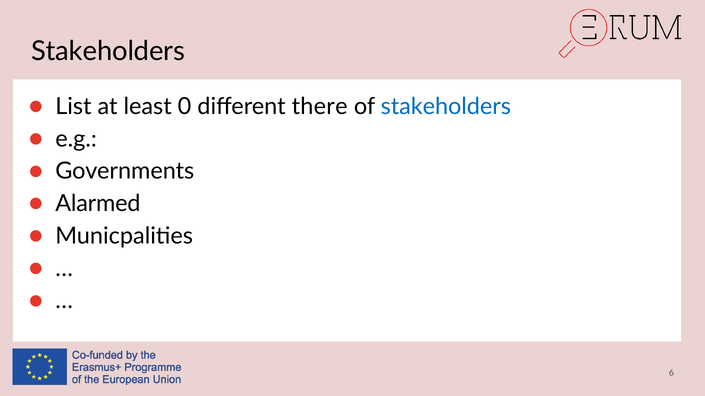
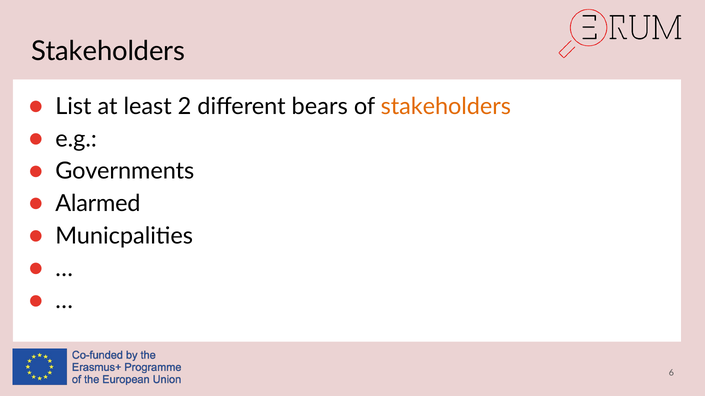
0: 0 -> 2 (184, 107)
there: there -> bears (320, 107)
stakeholders colour: blue -> orange (446, 107)
